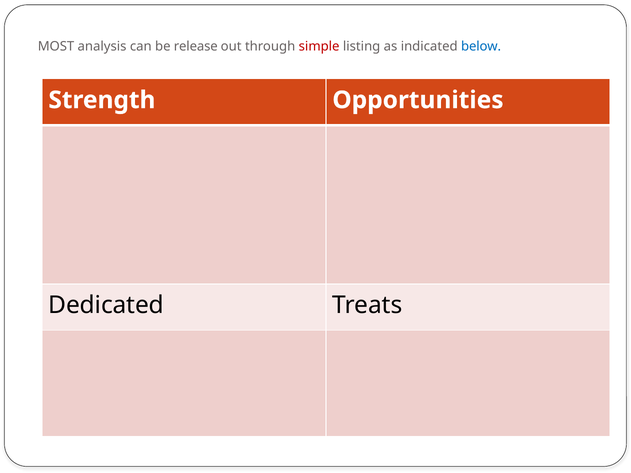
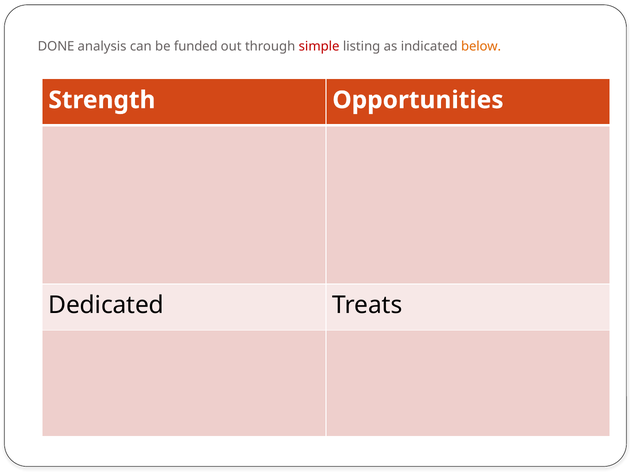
MOST: MOST -> DONE (56, 47)
release: release -> funded (196, 47)
below colour: blue -> orange (481, 47)
